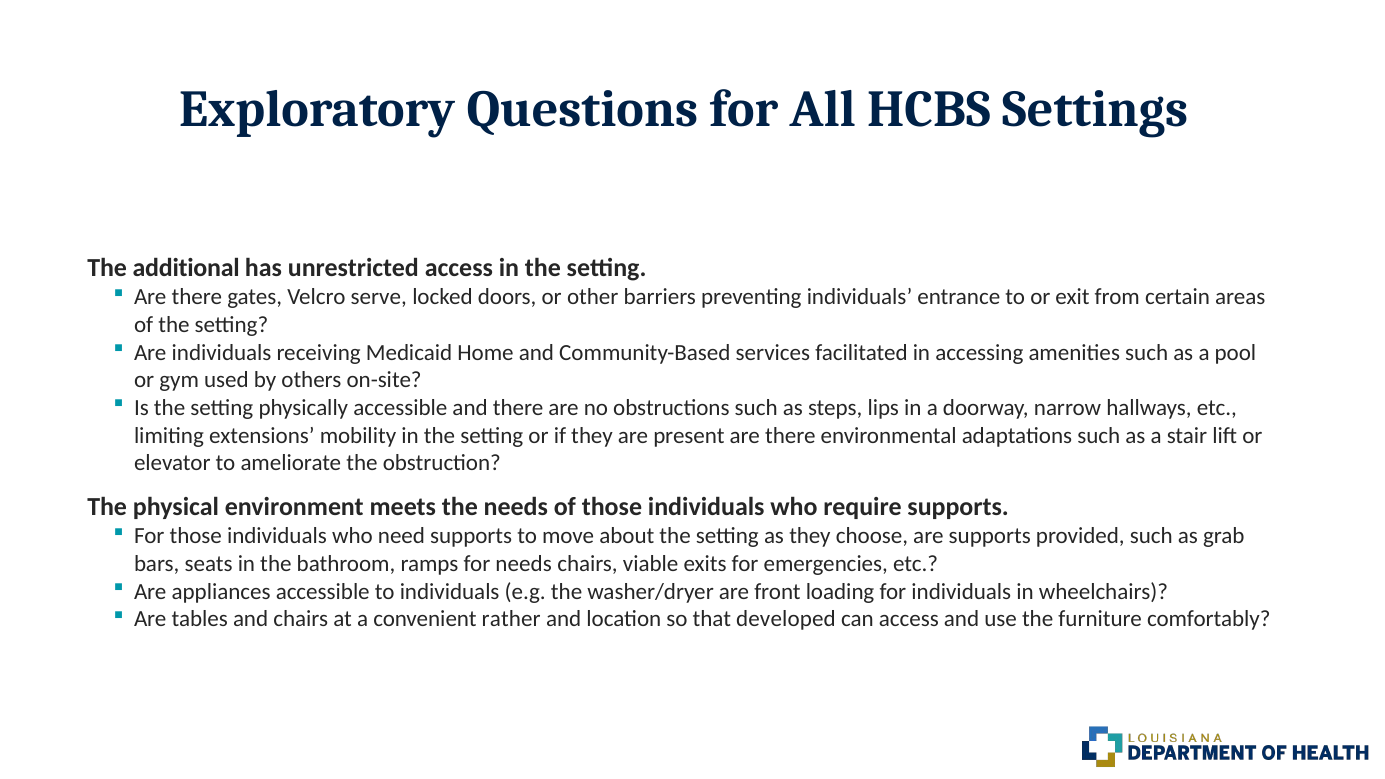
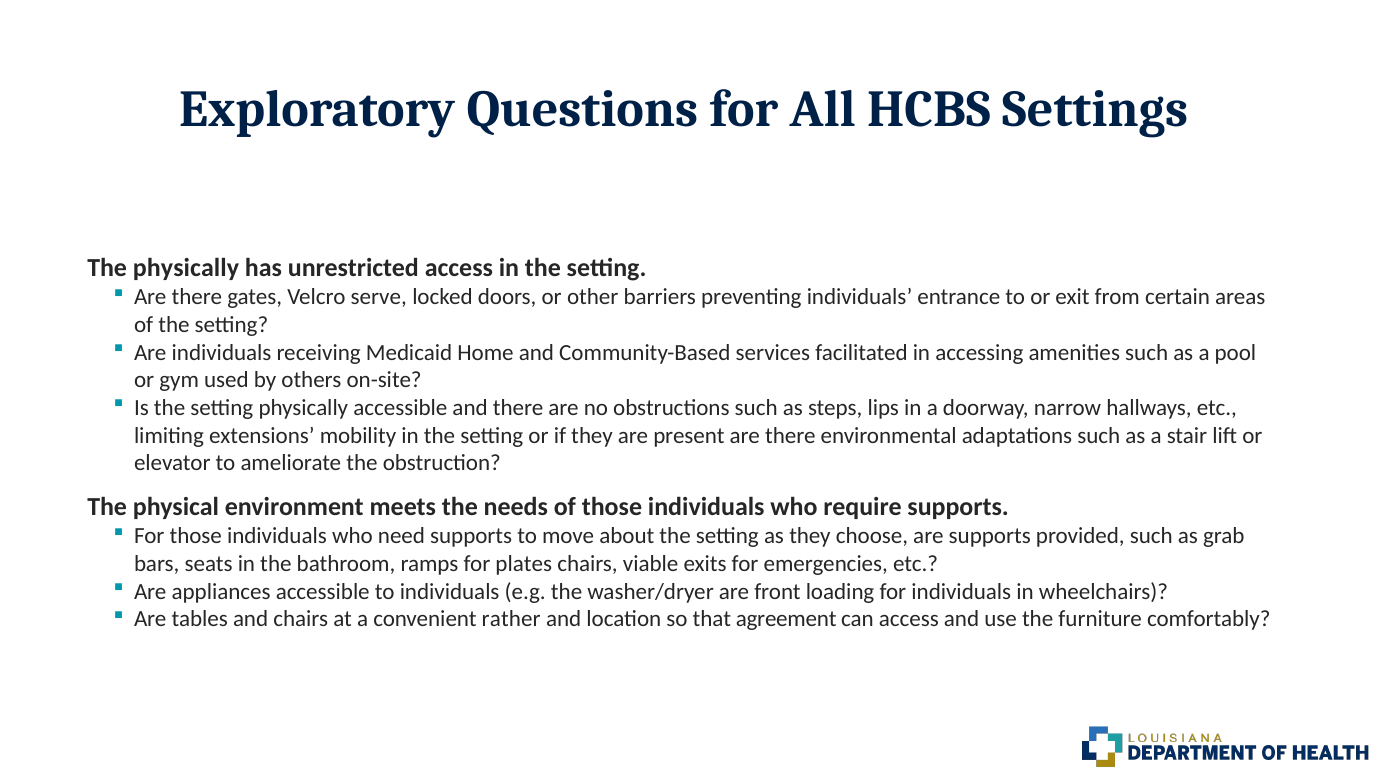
The additional: additional -> physically (186, 268)
for needs: needs -> plates (524, 564)
developed: developed -> agreement (786, 619)
